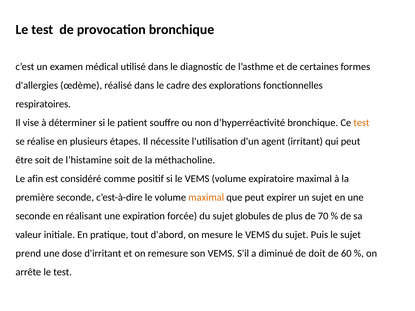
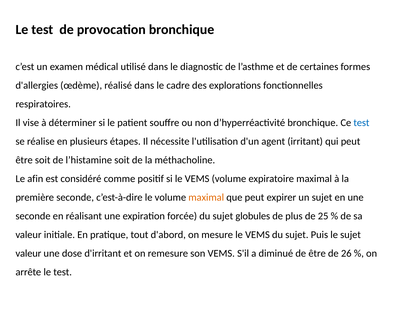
test colour: orange -> blue (361, 123)
70: 70 -> 25 (323, 216)
prend: prend -> valeur (28, 254)
de doit: doit -> être (317, 254)
60: 60 -> 26 (346, 254)
